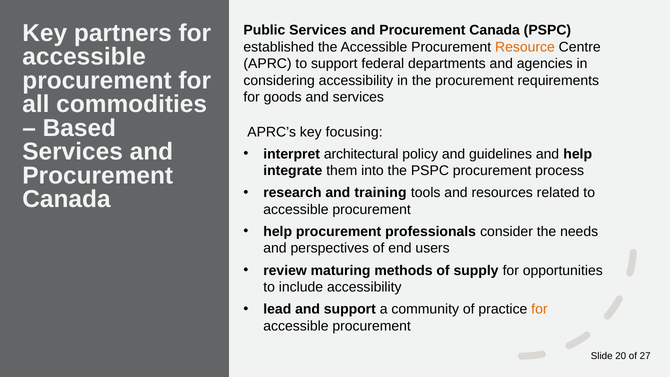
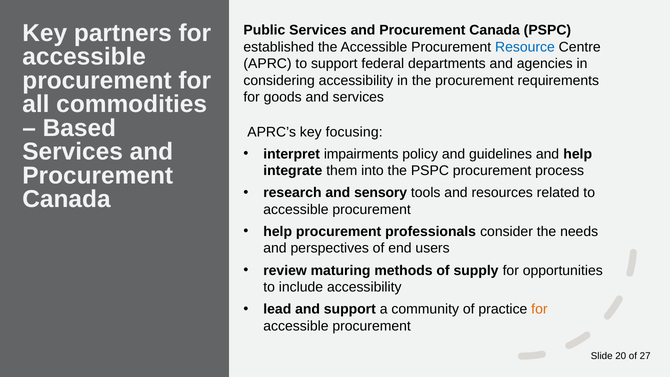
Resource colour: orange -> blue (525, 47)
architectural: architectural -> impairments (361, 154)
training: training -> sensory (381, 193)
